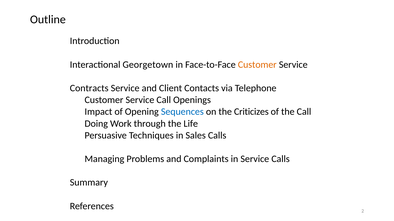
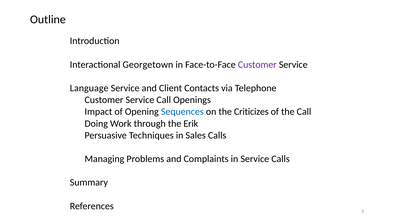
Customer colour: orange -> purple (257, 65)
Contracts: Contracts -> Language (89, 88)
Life: Life -> Erik (191, 124)
